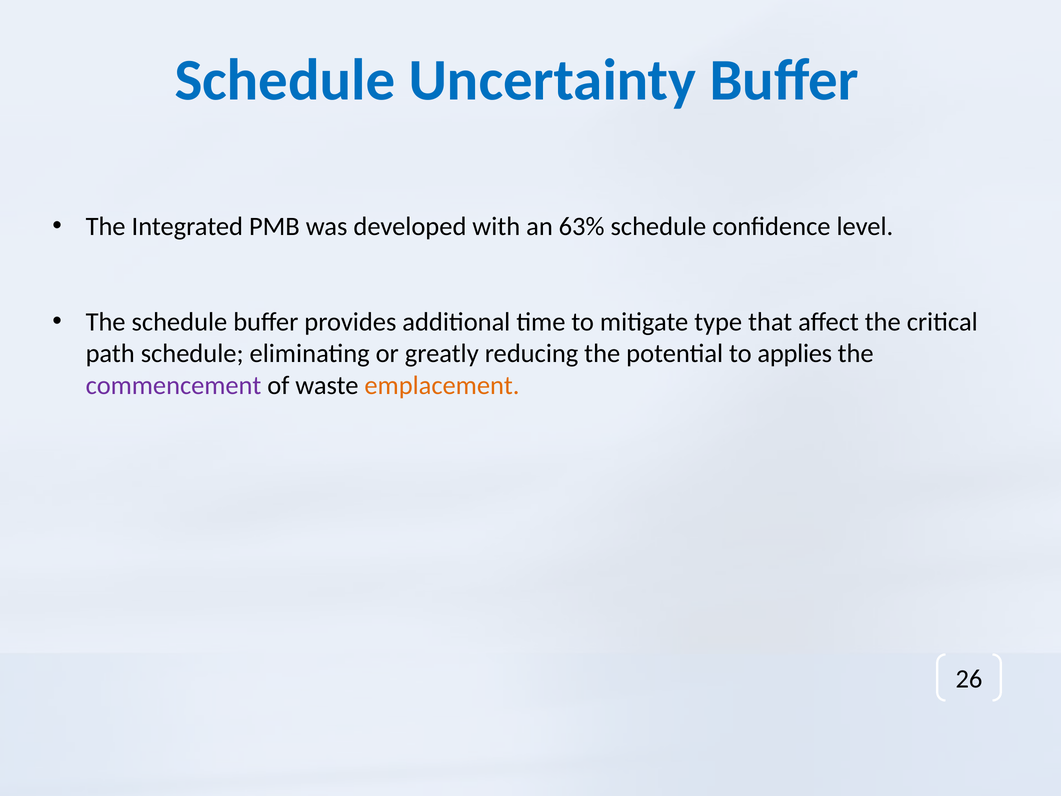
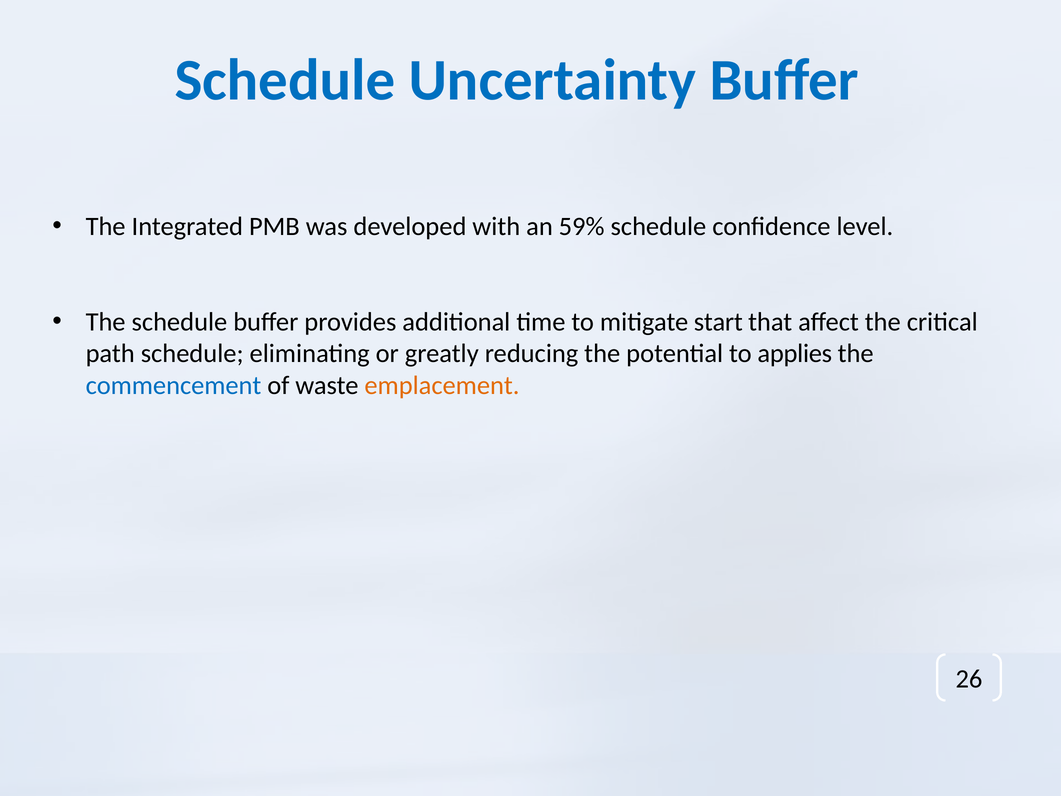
63%: 63% -> 59% (582, 226)
type: type -> start (718, 322)
commencement colour: purple -> blue (173, 385)
